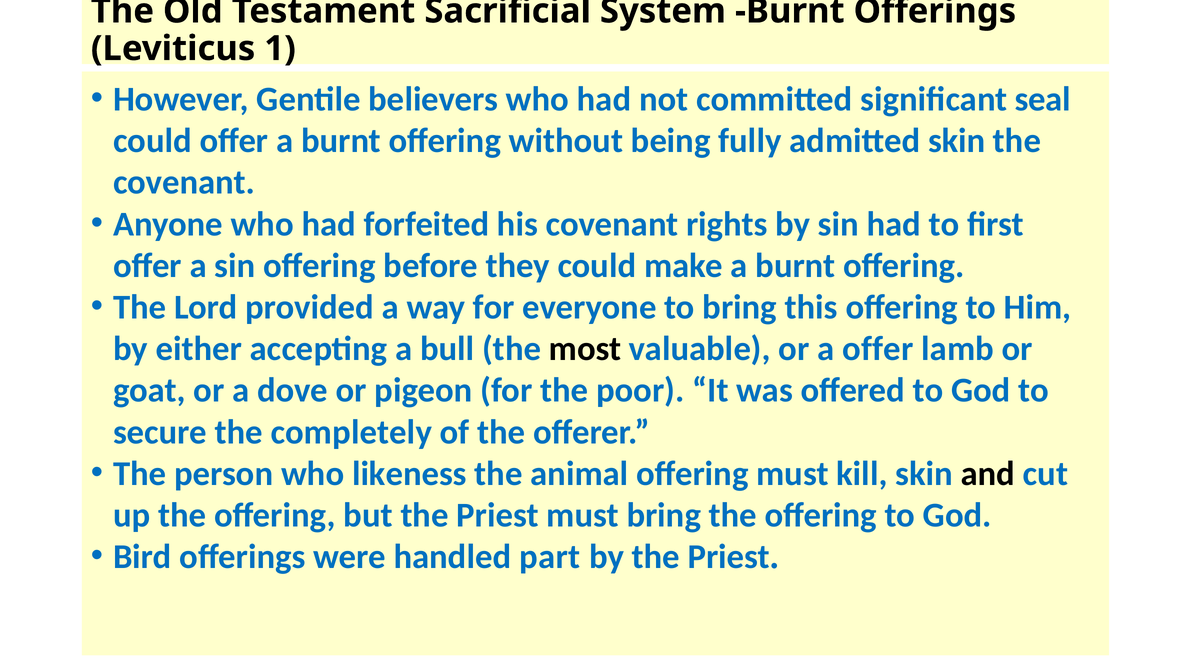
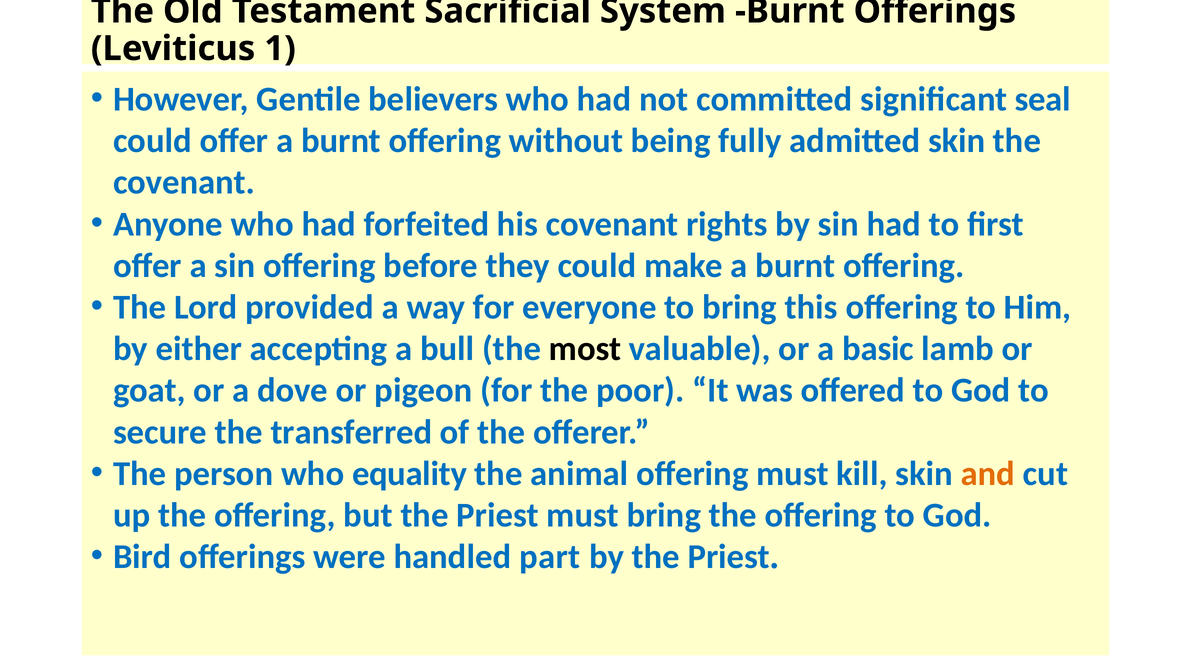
a offer: offer -> basic (878, 349)
completely: completely -> transferred (351, 432)
likeness: likeness -> equality (409, 474)
and colour: black -> orange (988, 474)
